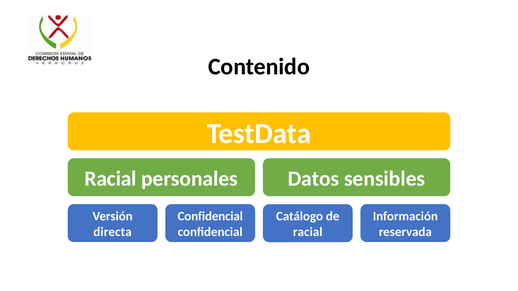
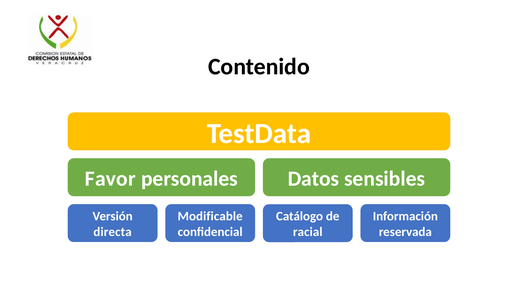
Racial: Racial -> Favor (110, 179)
Confidencial: Confidencial -> Modificable (210, 216)
